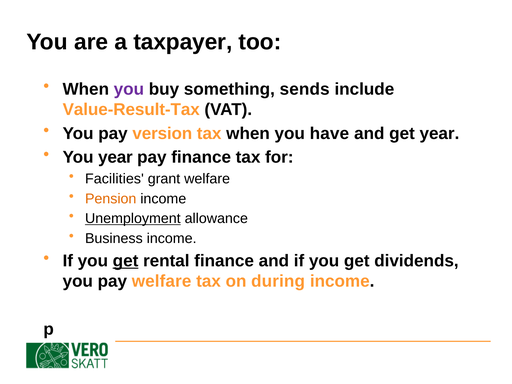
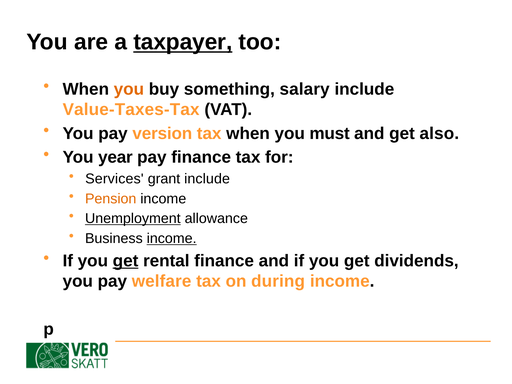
taxpayer underline: none -> present (183, 42)
you colour: purple -> orange (129, 89)
sends: sends -> salary (305, 89)
Value-Result-Tax: Value-Result-Tax -> Value-Taxes-Tax (131, 110)
have: have -> must (330, 133)
get year: year -> also (439, 133)
Facilities: Facilities -> Services (114, 179)
grant welfare: welfare -> include (207, 179)
income underline: none -> present (172, 238)
